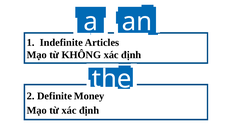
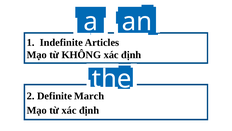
Money: Money -> March (89, 96)
